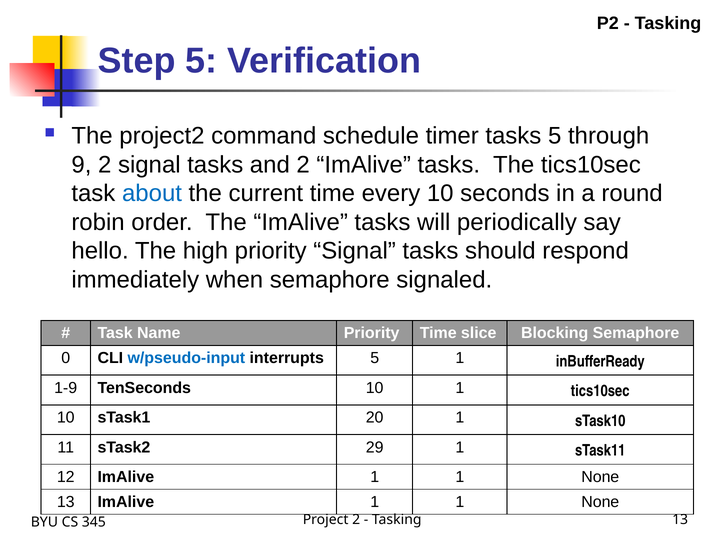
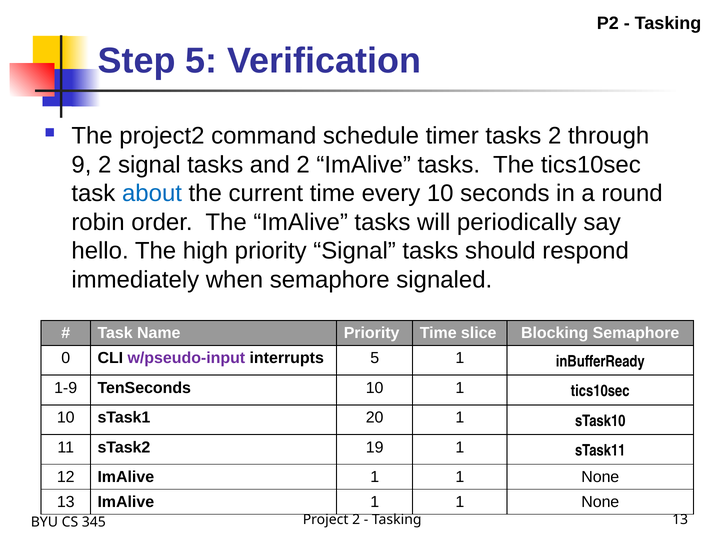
tasks 5: 5 -> 2 (555, 136)
w/pseudo-input colour: blue -> purple (186, 358)
29: 29 -> 19 (375, 447)
